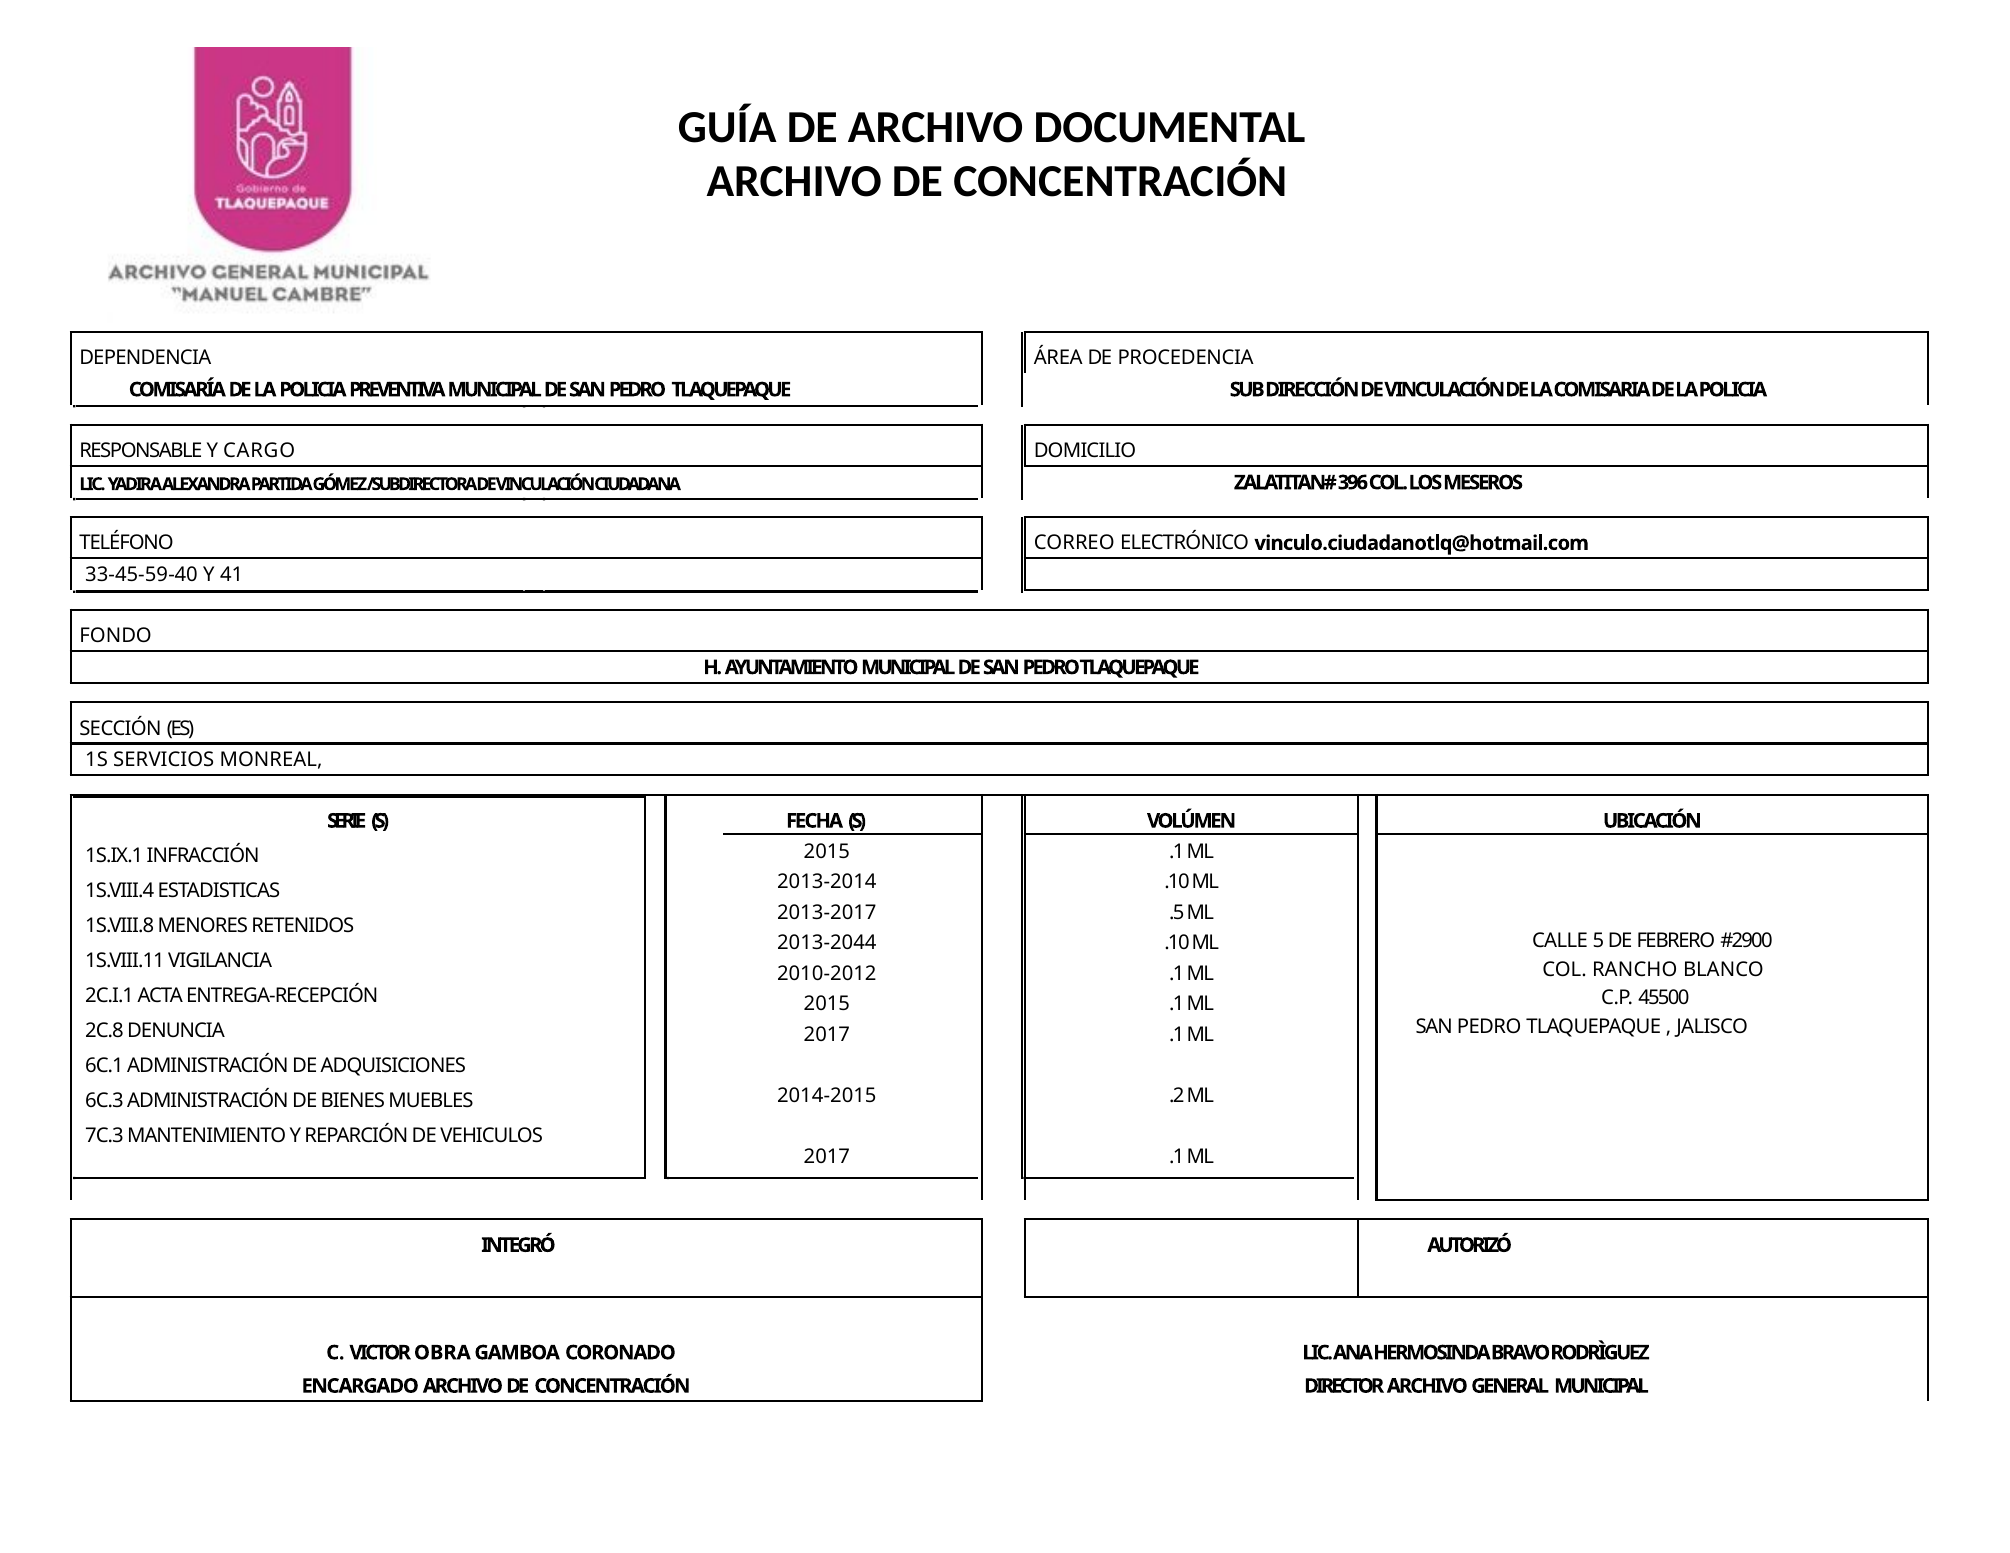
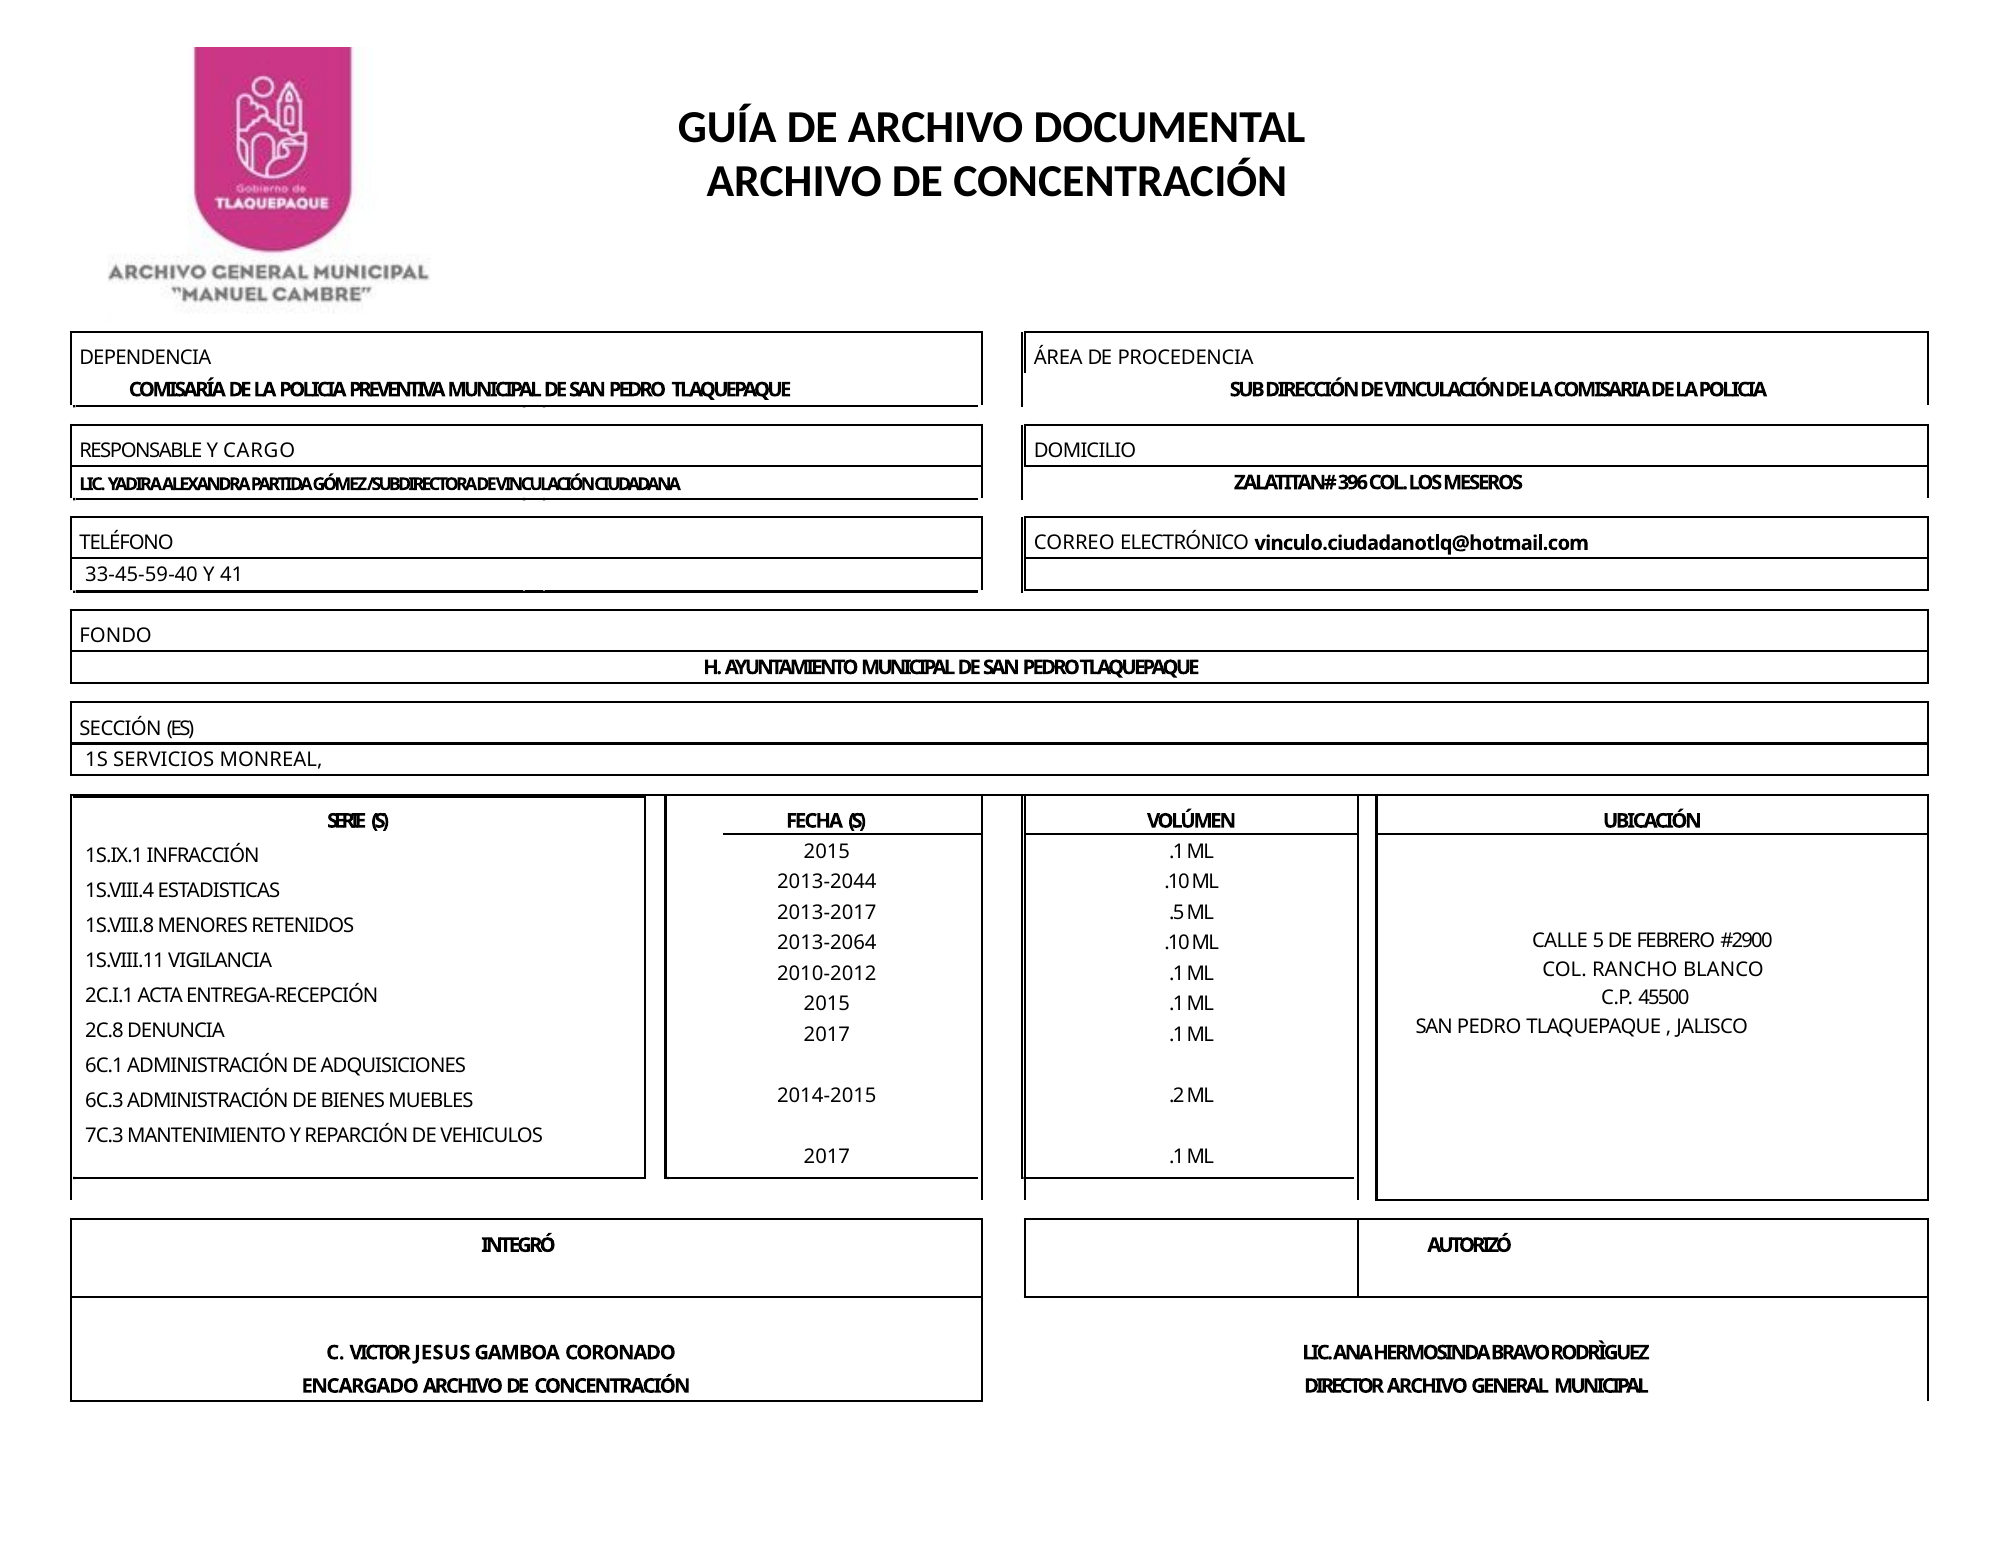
2013-2014: 2013-2014 -> 2013-2044 (827, 882)
2013-2044: 2013-2044 -> 2013-2064 (827, 943)
OBRA: OBRA -> JESUS (442, 1353)
